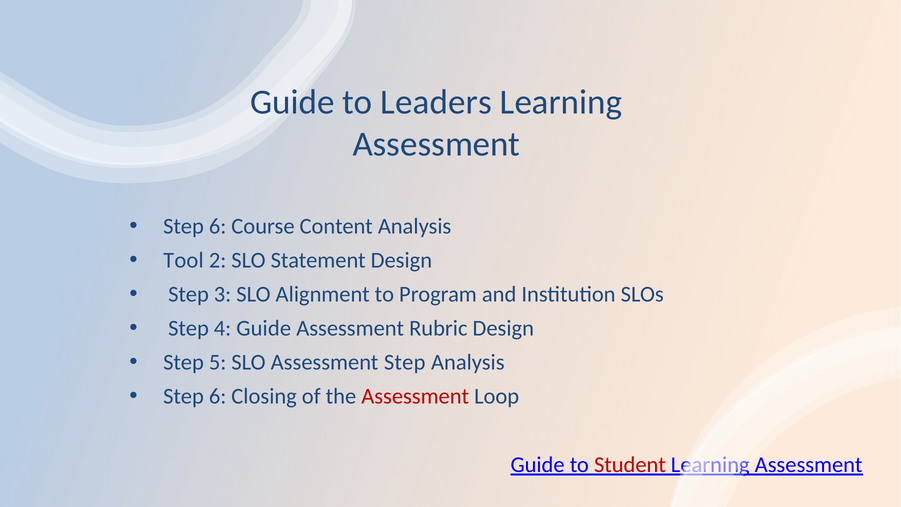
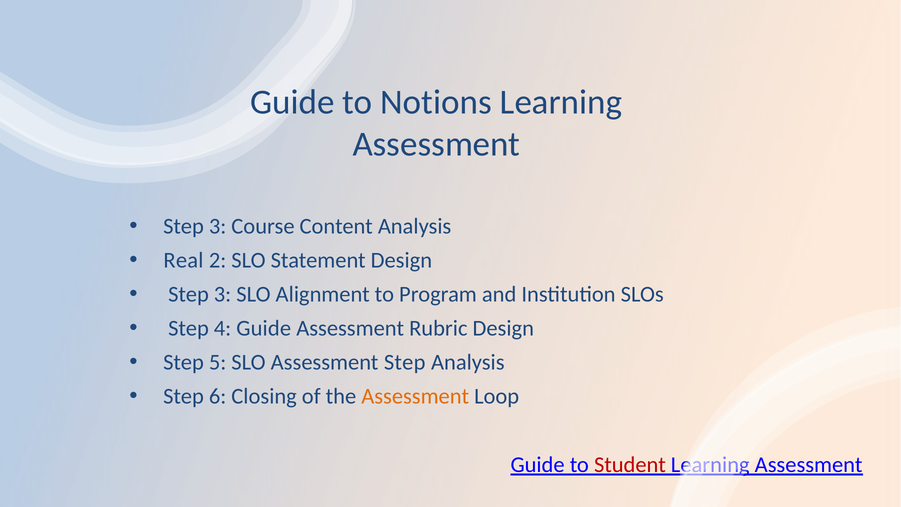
Leaders: Leaders -> Notions (436, 102)
6: 6 -> 3 (218, 226)
Tool: Tool -> Real (183, 260)
Assessment colour: red -> orange (415, 396)
